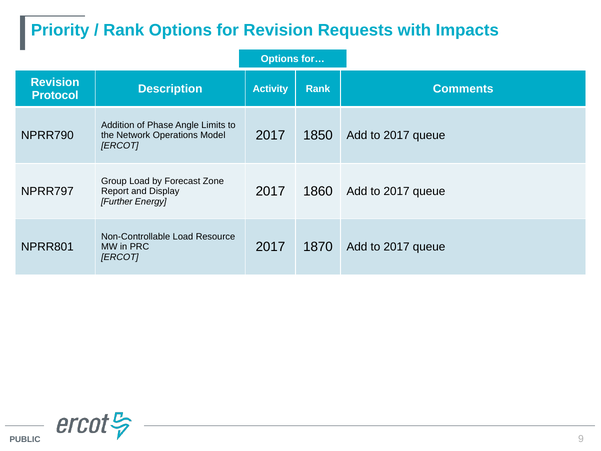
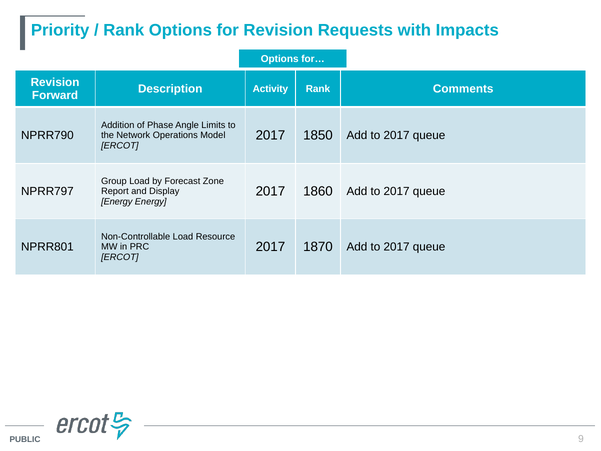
Protocol: Protocol -> Forward (55, 95)
Further: Further -> Energy (117, 201)
